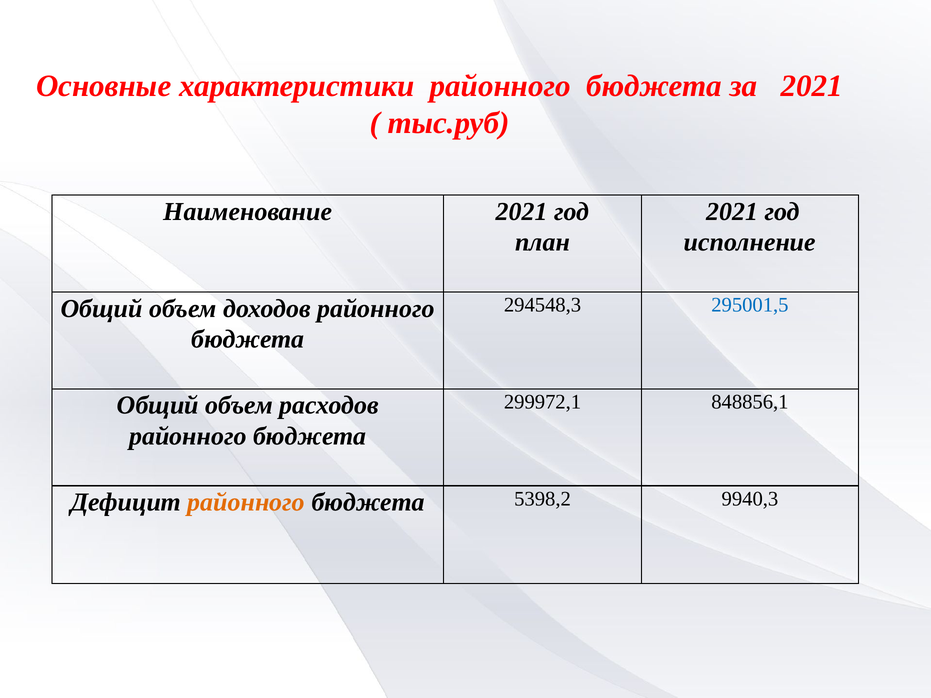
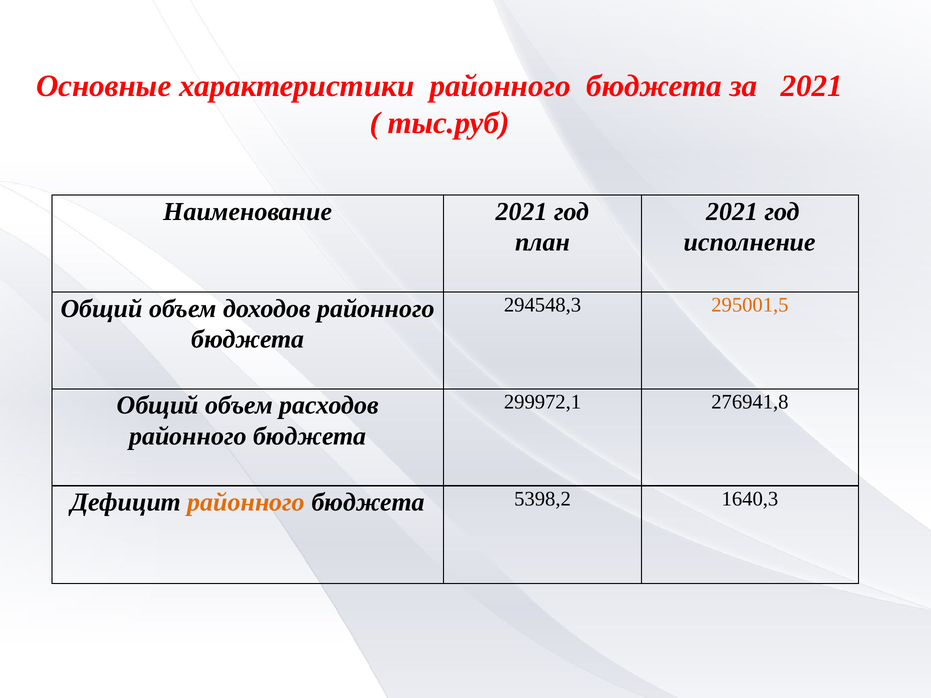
295001,5 colour: blue -> orange (750, 305)
848856,1: 848856,1 -> 276941,8 (750, 402)
9940,3: 9940,3 -> 1640,3 (750, 499)
